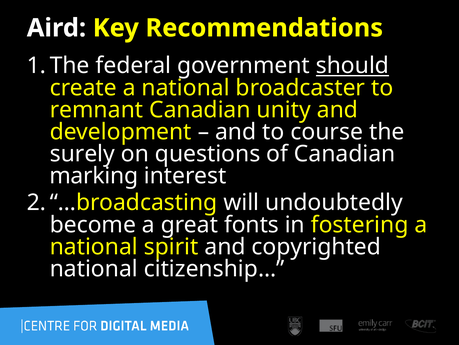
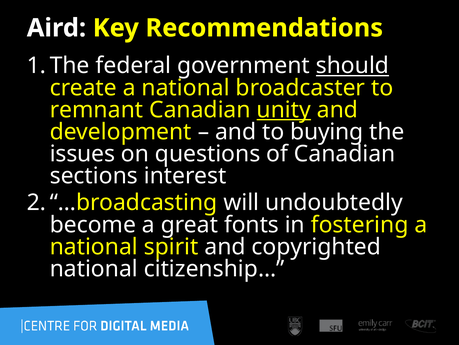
unity underline: none -> present (284, 110)
course: course -> buying (327, 132)
surely: surely -> issues (82, 154)
marking: marking -> sections (94, 176)
